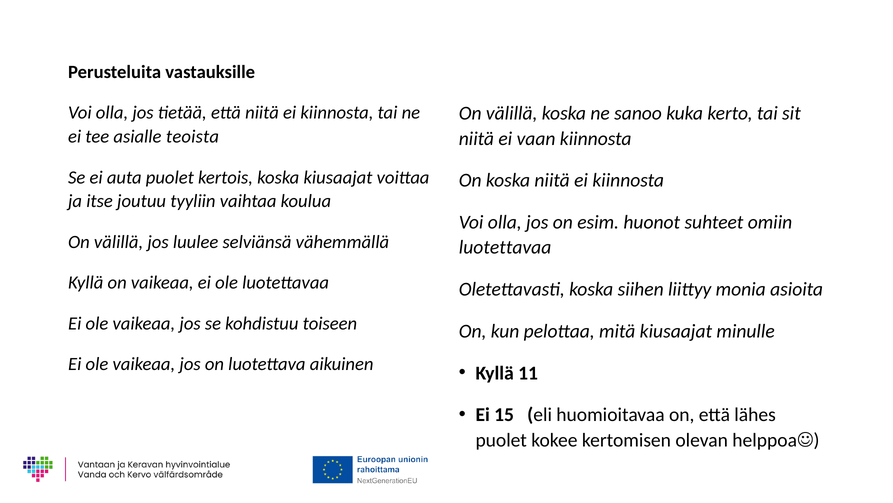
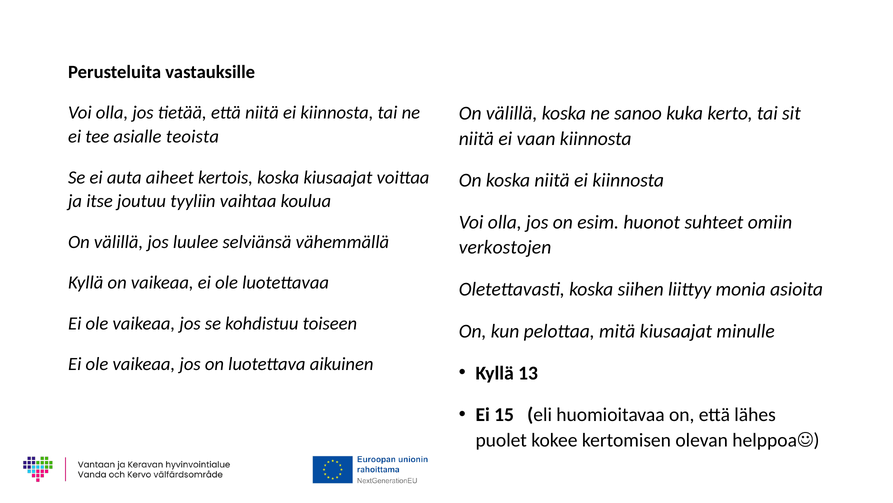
auta puolet: puolet -> aiheet (170, 177)
luotettavaa: luotettavaa -> verkostojen (505, 247)
11: 11 -> 13 (528, 373)
